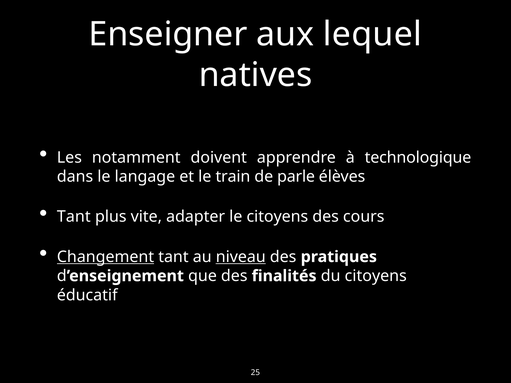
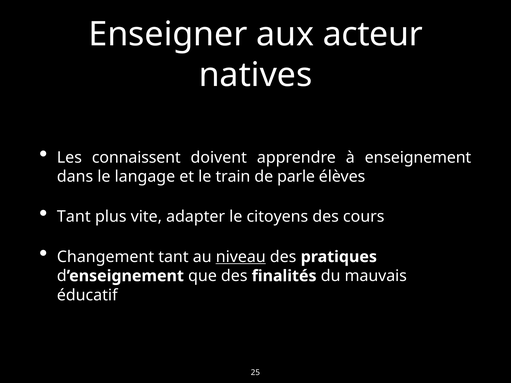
lequel: lequel -> acteur (373, 34)
notamment: notamment -> connaissent (136, 158)
technologique: technologique -> enseignement (418, 158)
Changement underline: present -> none (105, 257)
du citoyens: citoyens -> mauvais (376, 276)
